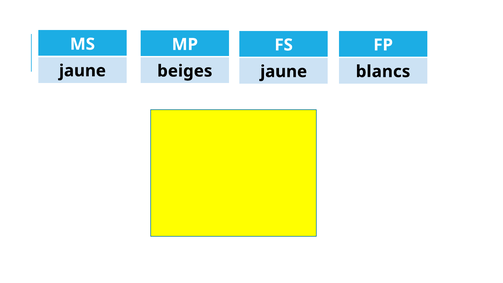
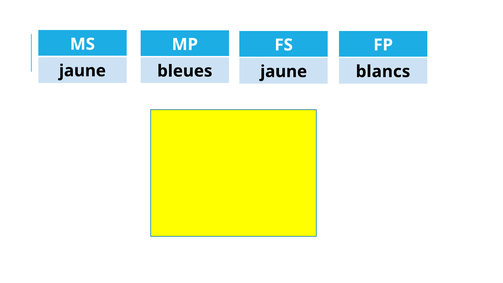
beiges: beiges -> bleues (185, 71)
